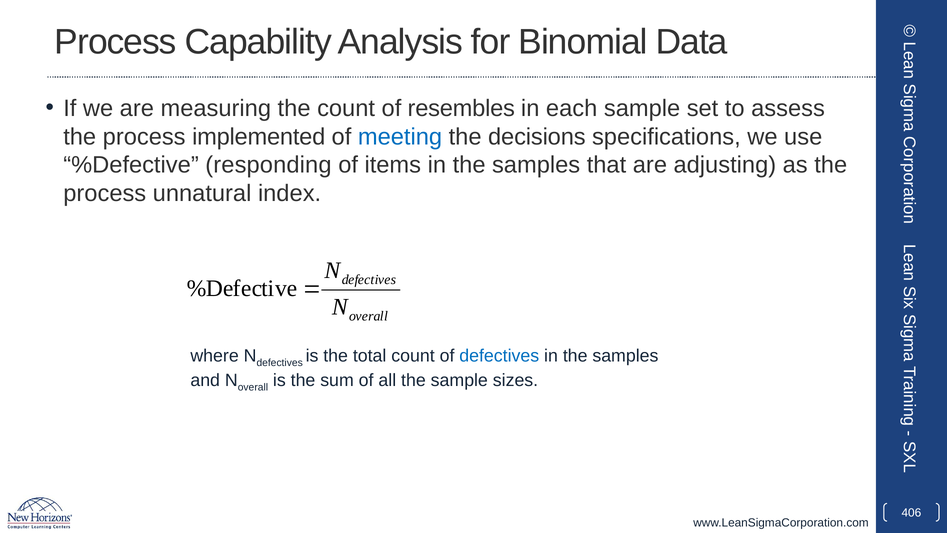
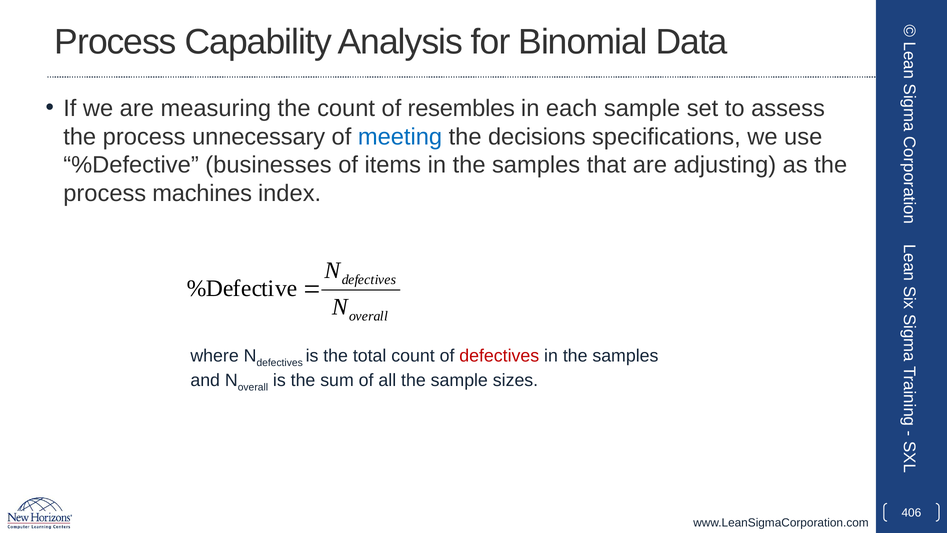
implemented: implemented -> unnecessary (259, 137)
responding: responding -> businesses (269, 165)
unnatural: unnatural -> machines (202, 193)
defectives colour: blue -> red (499, 356)
